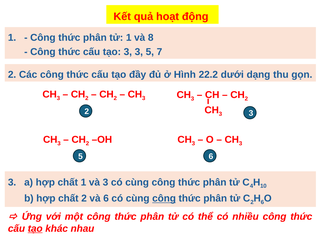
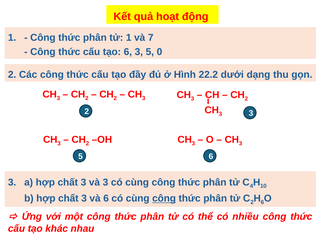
8: 8 -> 7 (151, 38)
tạo 3: 3 -> 6 (128, 52)
7: 7 -> 0 (159, 52)
a hợp chất 1: 1 -> 3 (83, 183)
b hợp chất 2: 2 -> 3 (84, 199)
tạo underline: present -> none (35, 229)
